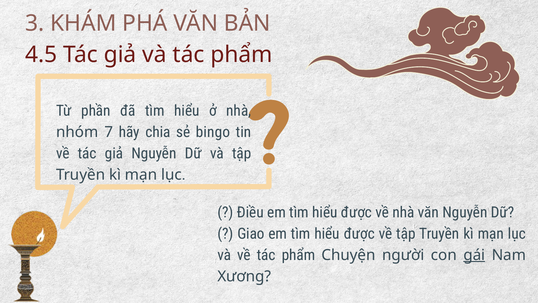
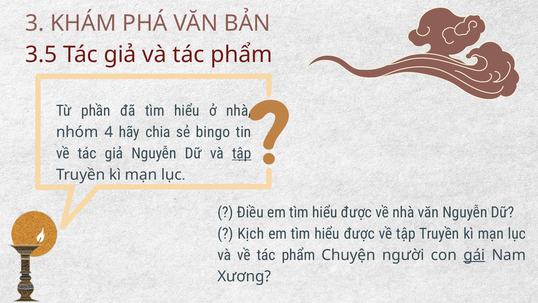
4.5: 4.5 -> 3.5 (41, 55)
7: 7 -> 4 (109, 132)
tập underline: none -> present (242, 153)
Giao: Giao -> Kịch (251, 233)
